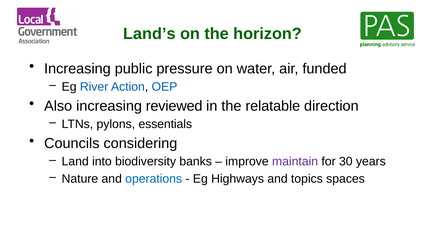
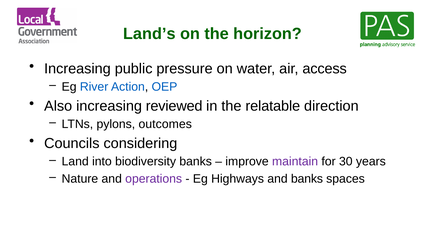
funded: funded -> access (325, 69)
essentials: essentials -> outcomes (165, 124)
operations colour: blue -> purple (154, 178)
and topics: topics -> banks (307, 178)
